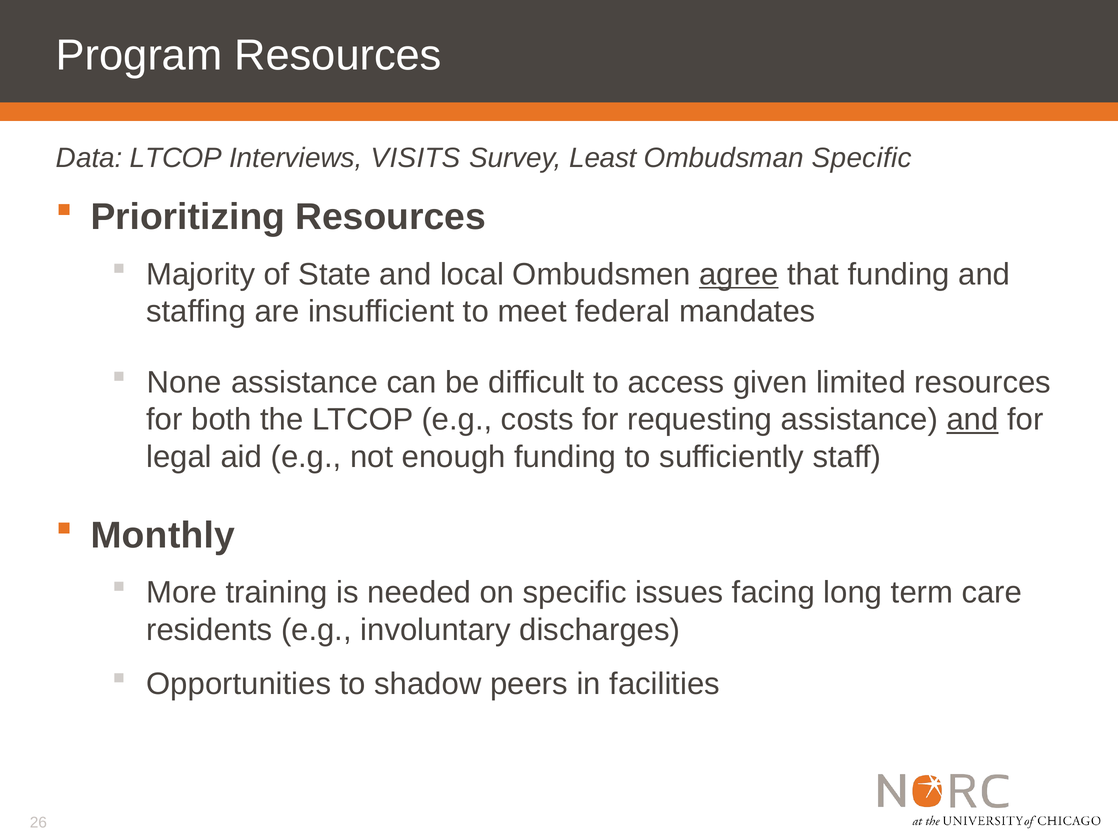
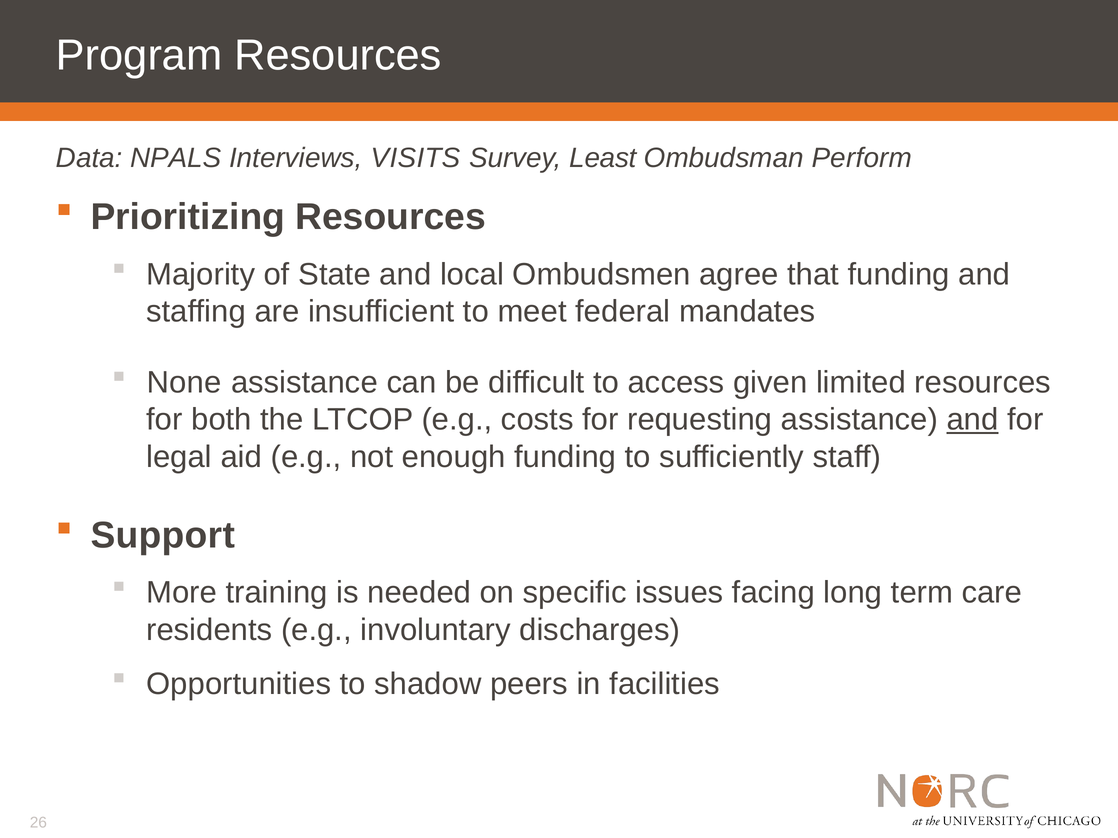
Data LTCOP: LTCOP -> NPALS (176, 158)
Ombudsman Specific: Specific -> Perform (862, 158)
agree underline: present -> none (739, 275)
Monthly: Monthly -> Support (163, 536)
